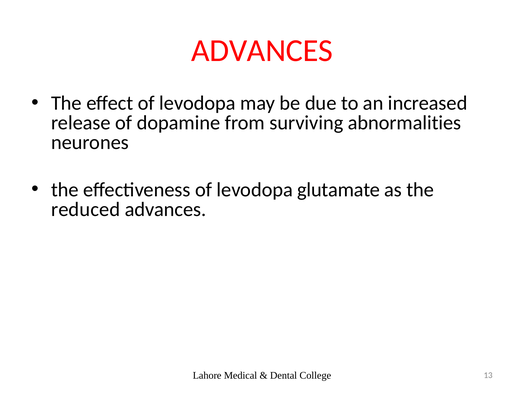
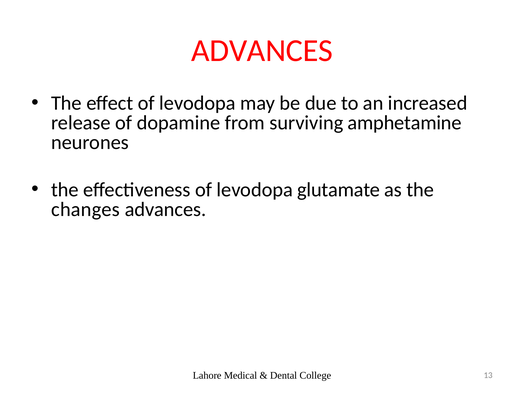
abnormalities: abnormalities -> amphetamine (405, 123)
reduced: reduced -> changes (86, 209)
